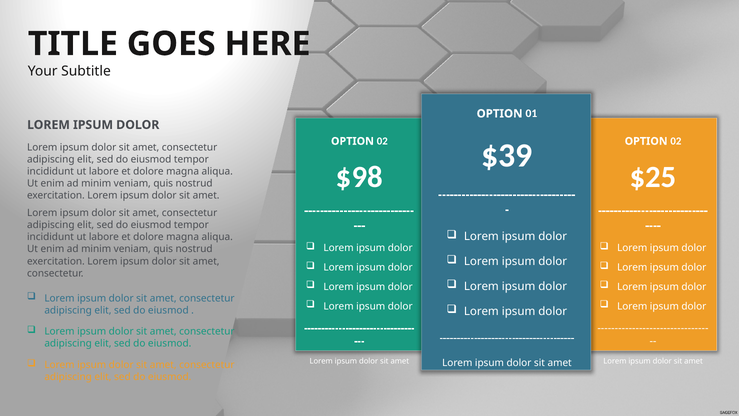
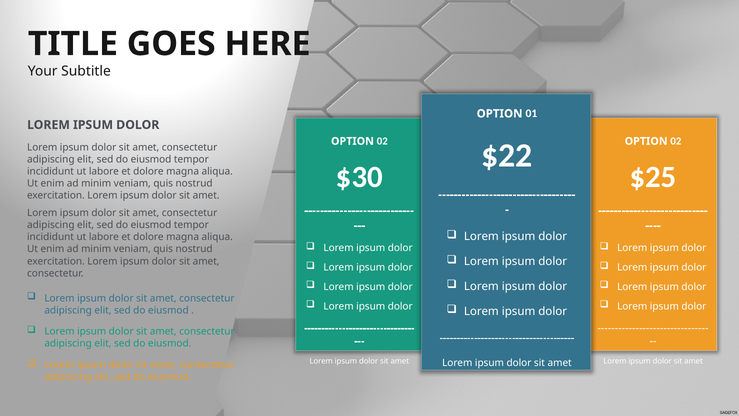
$39: $39 -> $22 (507, 155)
$98: $98 -> $30 (359, 177)
